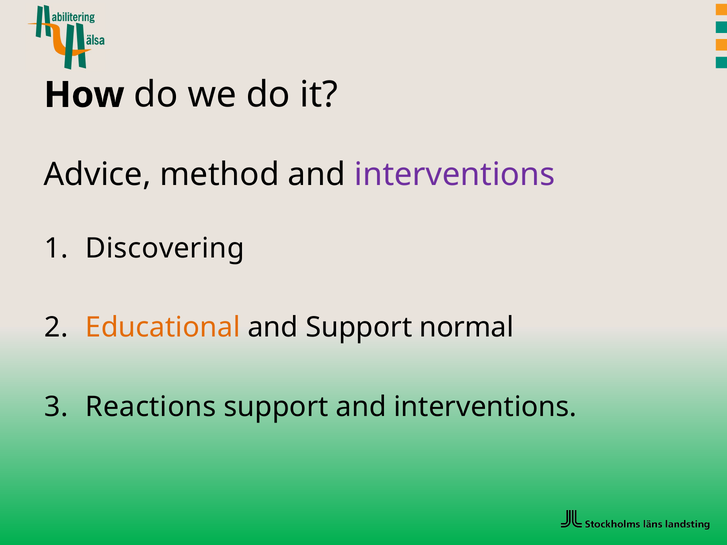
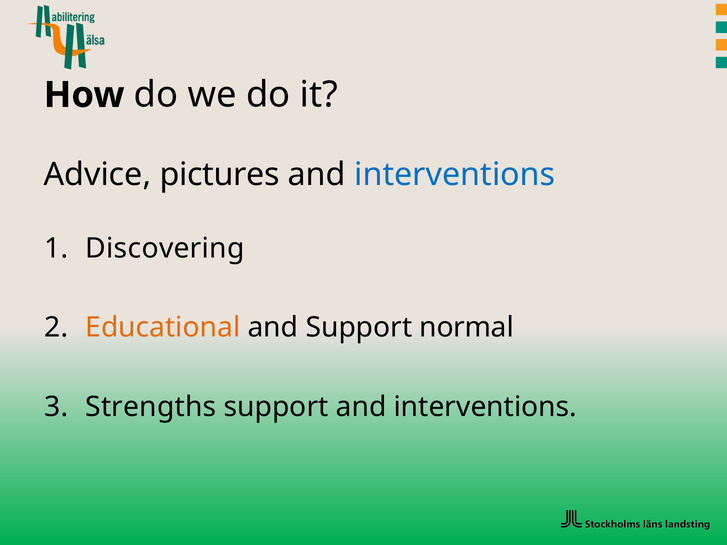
method: method -> pictures (220, 175)
interventions colour: purple -> blue (455, 175)
Reactions: Reactions -> Strengths (151, 407)
